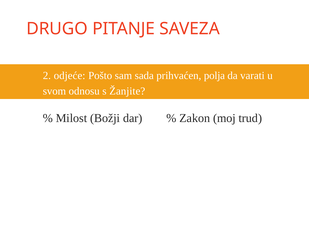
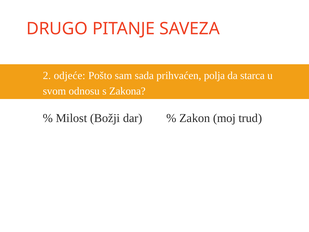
varati: varati -> starca (252, 76)
Žanjite: Žanjite -> Zakona (127, 91)
